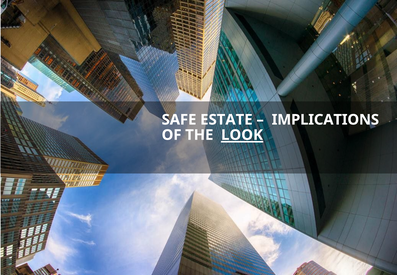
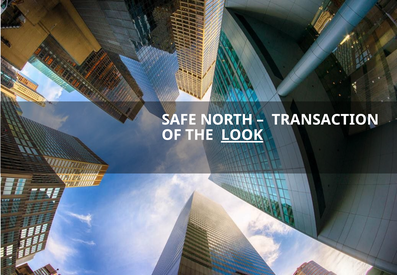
ESTATE: ESTATE -> NORTH (227, 120)
IMPLICATIONS: IMPLICATIONS -> TRANSACTION (325, 120)
